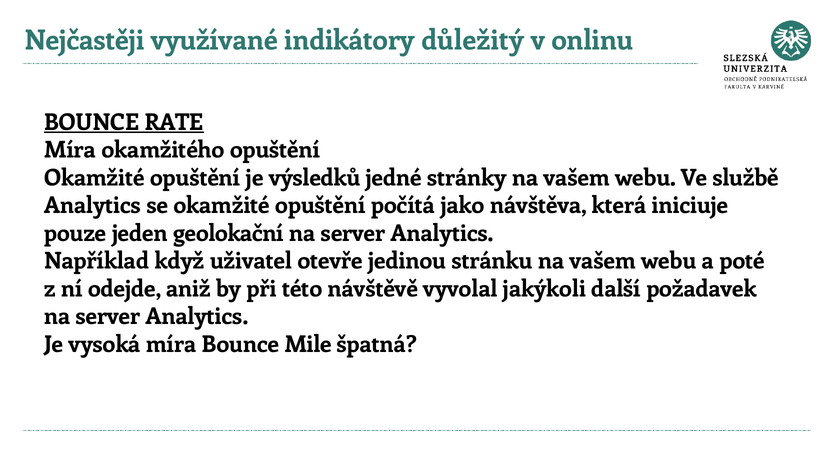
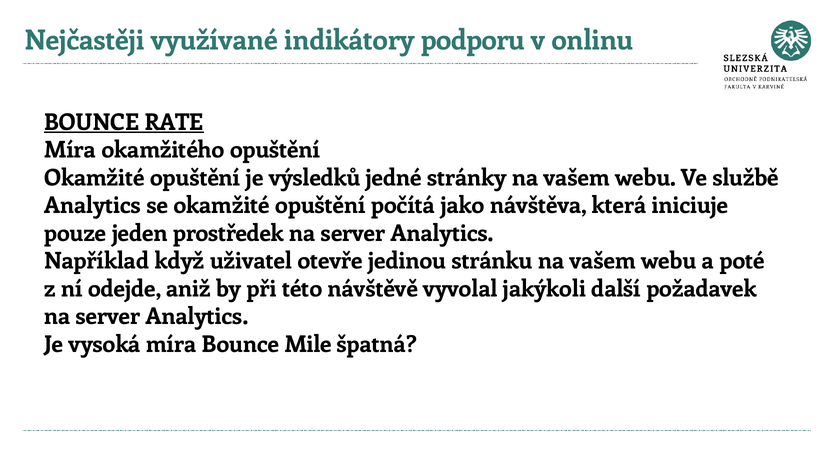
důležitý: důležitý -> podporu (473, 40)
geolokační: geolokační -> prostředek (229, 234)
